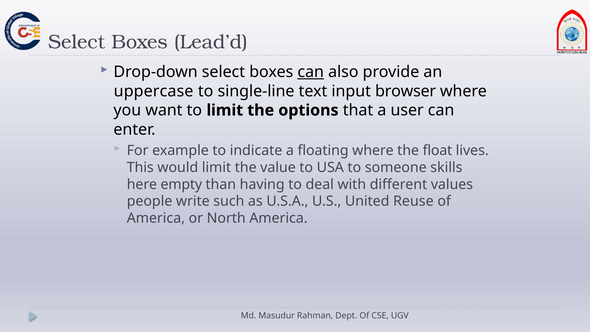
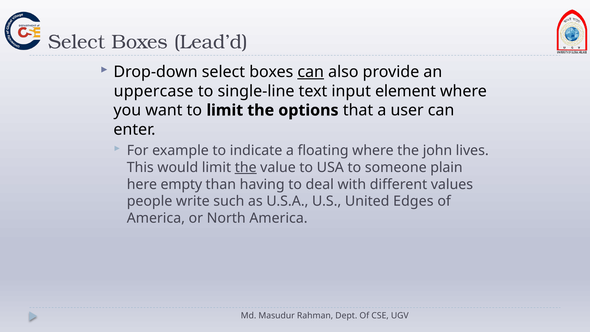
browser: browser -> element (406, 91)
float: float -> john (437, 150)
the underline: none -> present (246, 167)
skills: skills -> plain (446, 167)
Reuse: Reuse -> Edges (413, 201)
